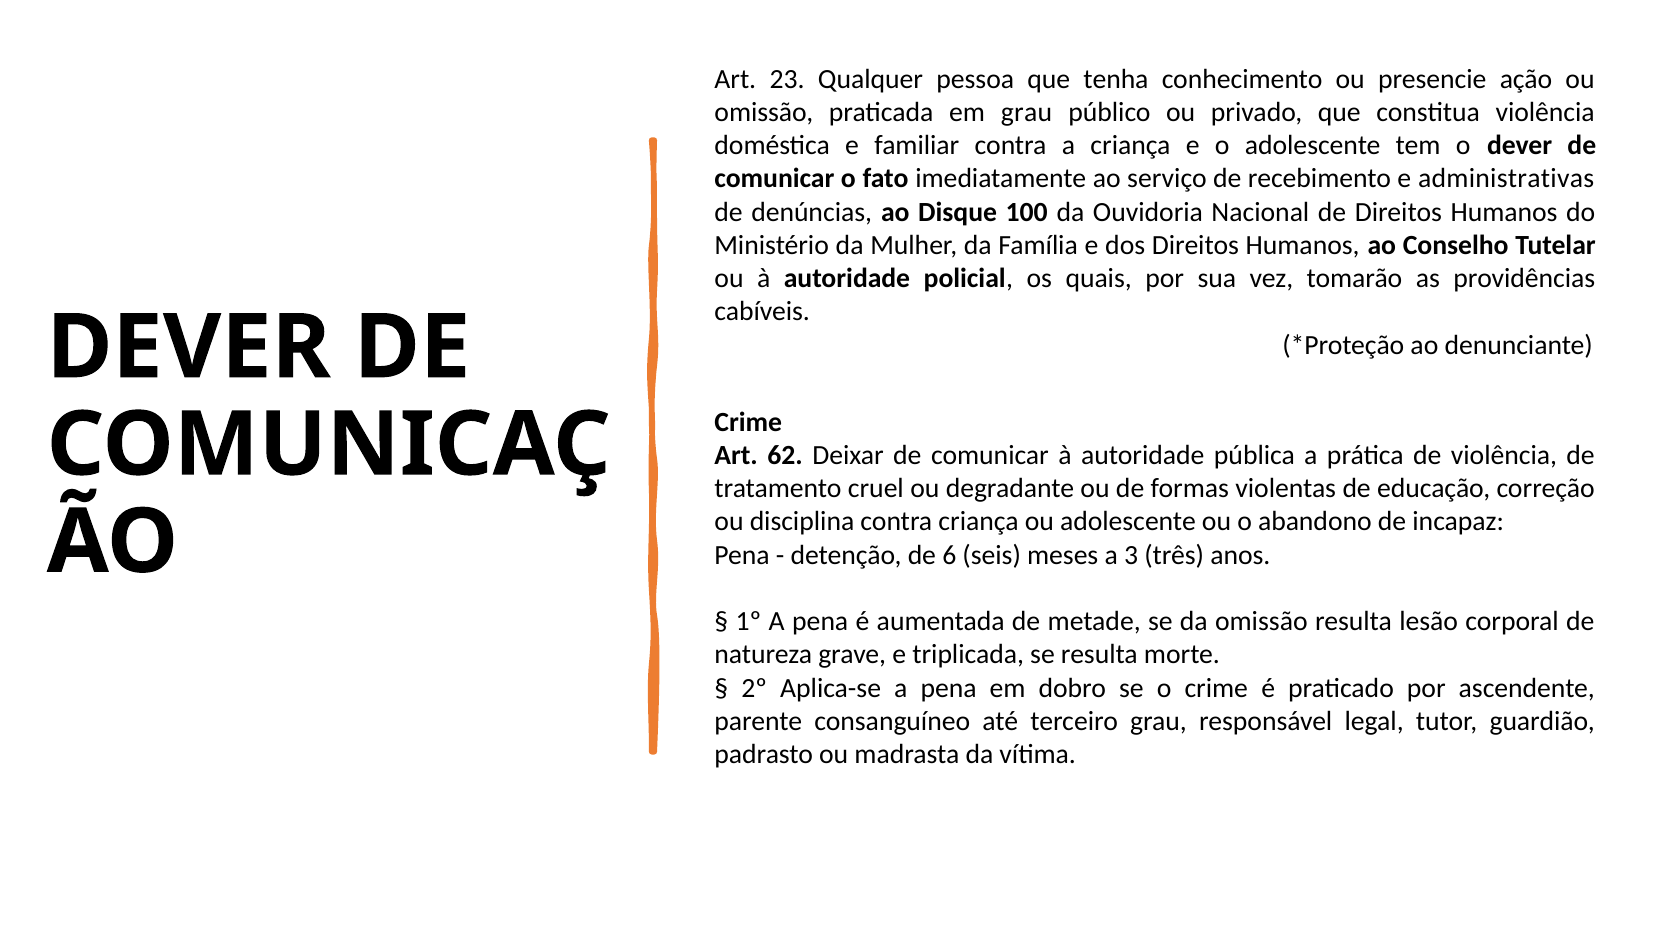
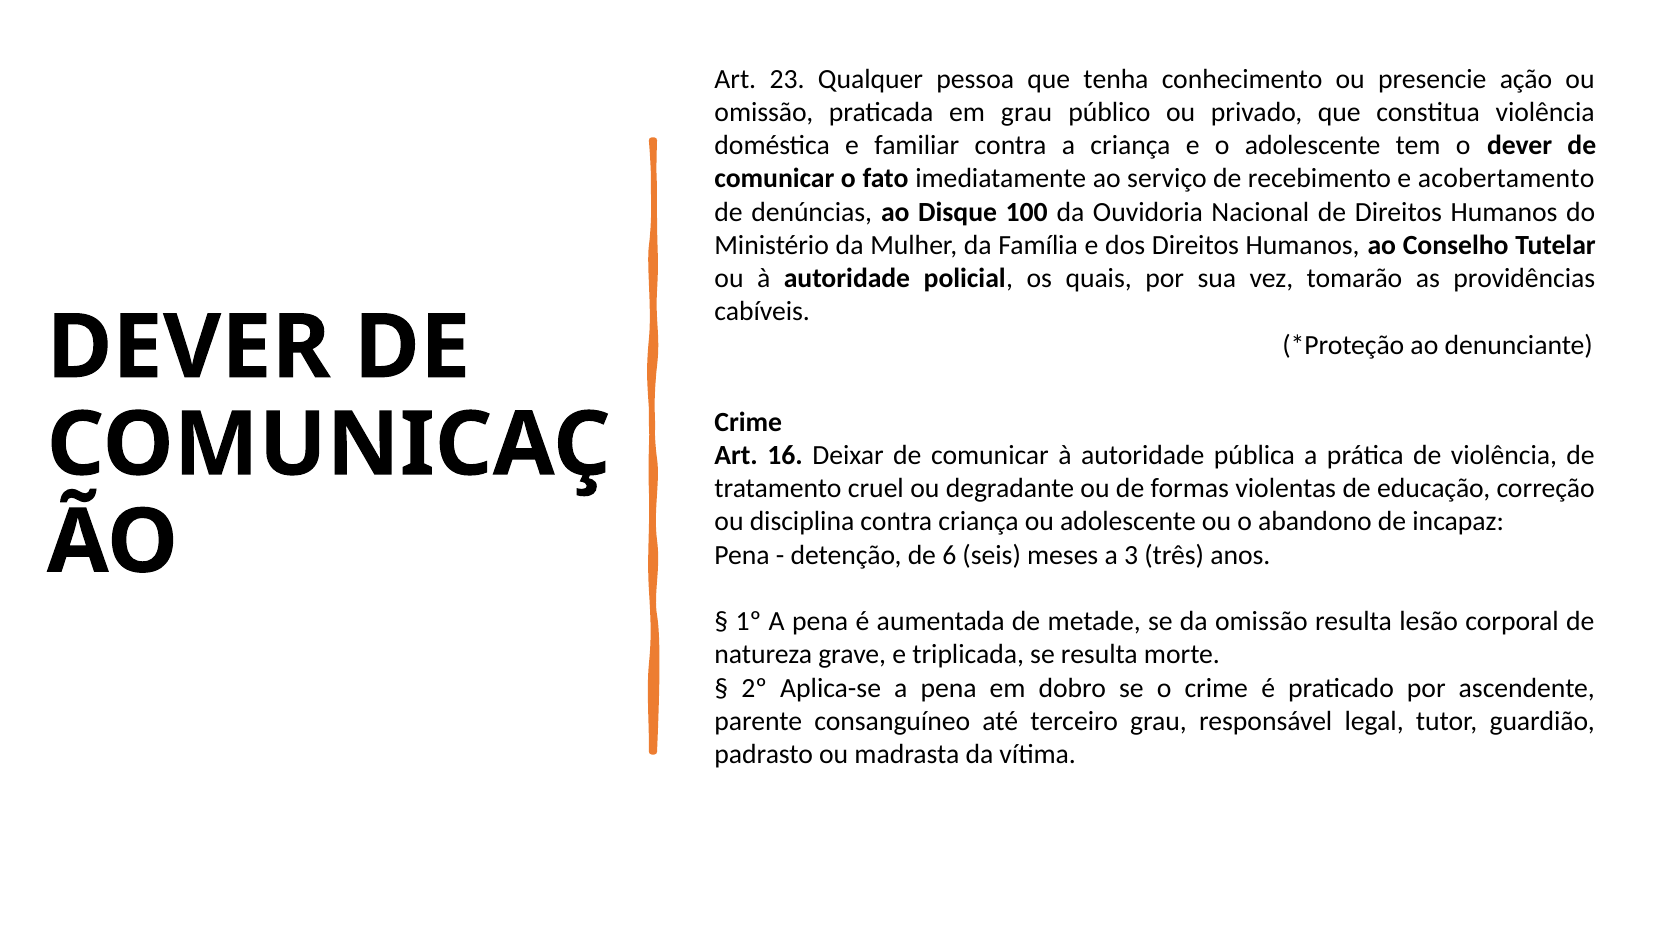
administrativas: administrativas -> acobertamento (1506, 179)
62: 62 -> 16 (785, 455)
